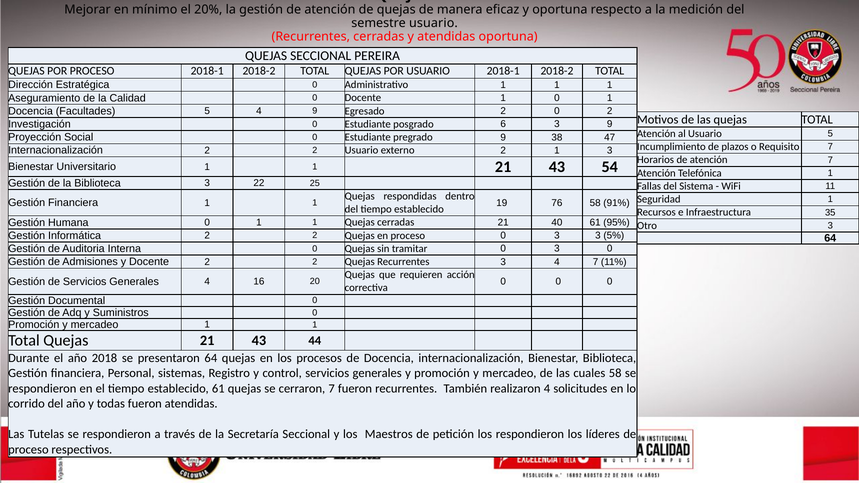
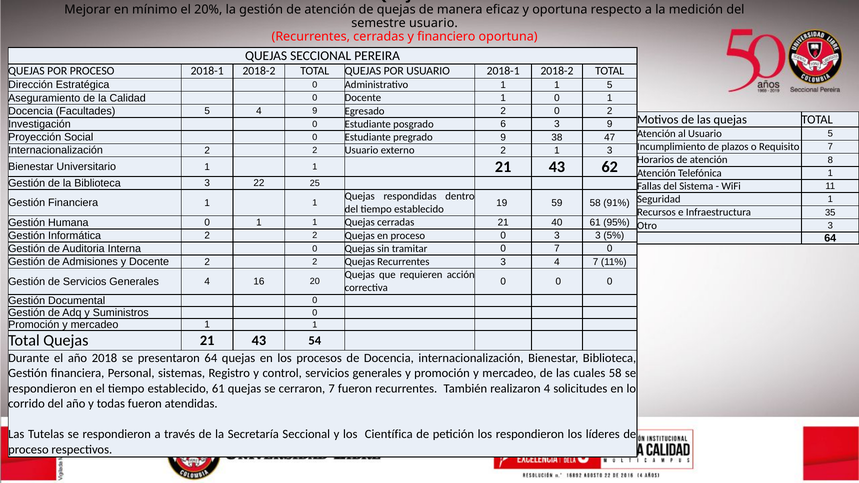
y atendidas: atendidas -> financiero (446, 37)
1 1 1: 1 -> 5 (610, 85)
atención 7: 7 -> 8 (830, 160)
54: 54 -> 62 (610, 167)
76: 76 -> 59 (557, 203)
tramitar 0 3: 3 -> 7 (557, 249)
44: 44 -> 54 (315, 341)
Maestros: Maestros -> Científica (389, 434)
